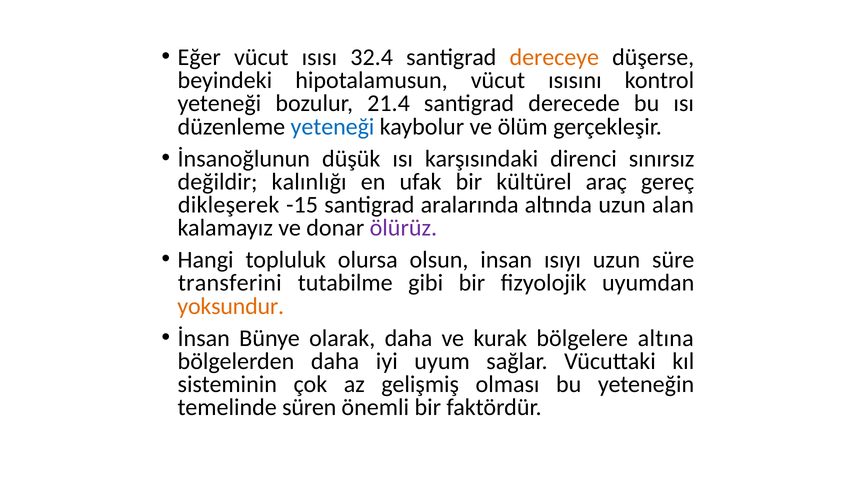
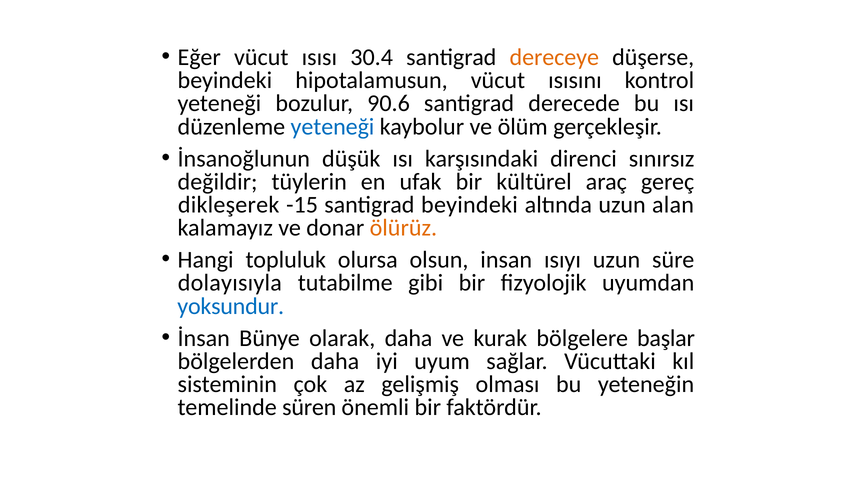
32.4: 32.4 -> 30.4 (372, 57)
21.4: 21.4 -> 90.6 (389, 104)
kalınlığı: kalınlığı -> tüylerin (309, 182)
santigrad aralarında: aralarında -> beyindeki (469, 205)
ölürüz colour: purple -> orange (403, 228)
transferini: transferini -> dolayısıyla (230, 283)
yoksundur colour: orange -> blue (231, 306)
altına: altına -> başlar (666, 339)
